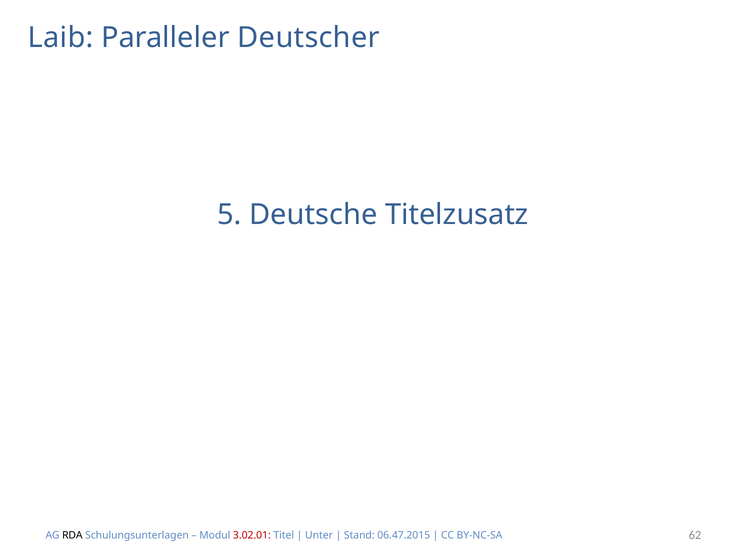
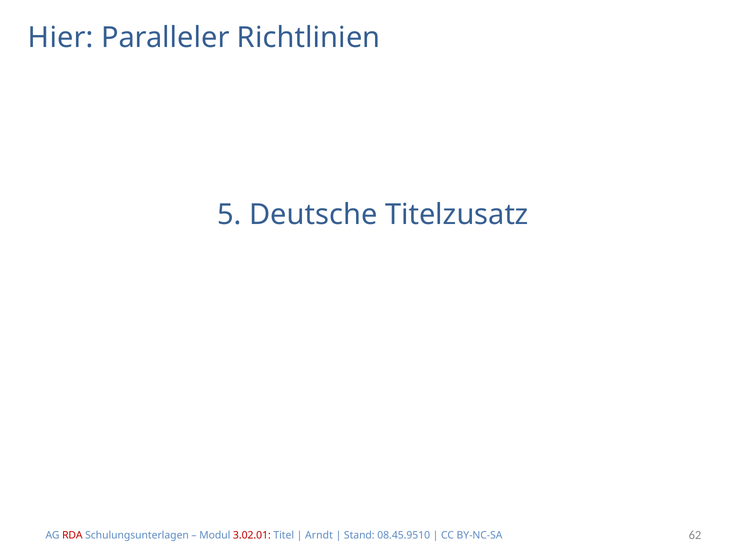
Laib: Laib -> Hier (61, 38)
Deutscher: Deutscher -> Richtlinien (309, 38)
RDA colour: black -> red (72, 536)
Unter: Unter -> Arndt (319, 536)
06.47.2015: 06.47.2015 -> 08.45.9510 (404, 536)
